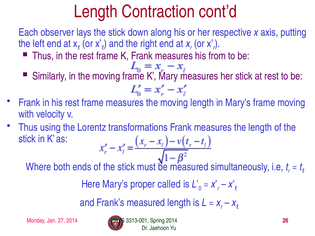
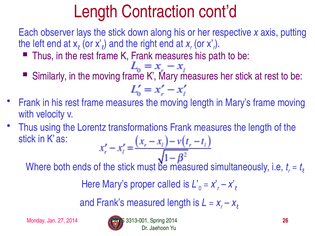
from: from -> path (217, 56)
